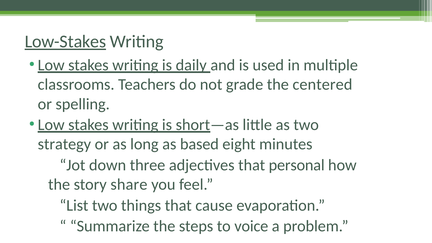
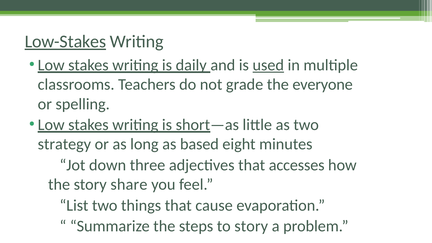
used underline: none -> present (268, 65)
centered: centered -> everyone (323, 85)
personal: personal -> accesses (297, 165)
to voice: voice -> story (251, 226)
